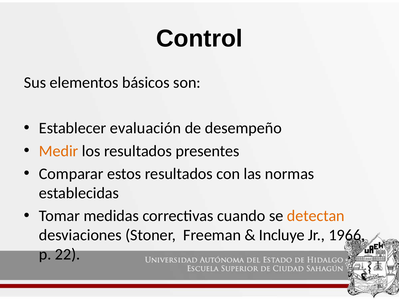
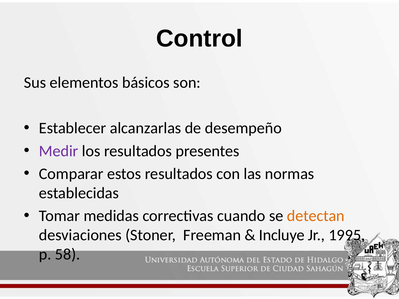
evaluación: evaluación -> alcanzarlas (146, 128)
Medir colour: orange -> purple (59, 151)
1966: 1966 -> 1995 (347, 235)
22: 22 -> 58 (68, 255)
